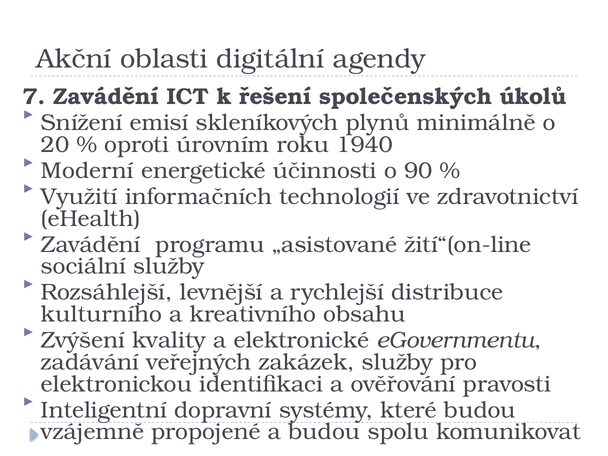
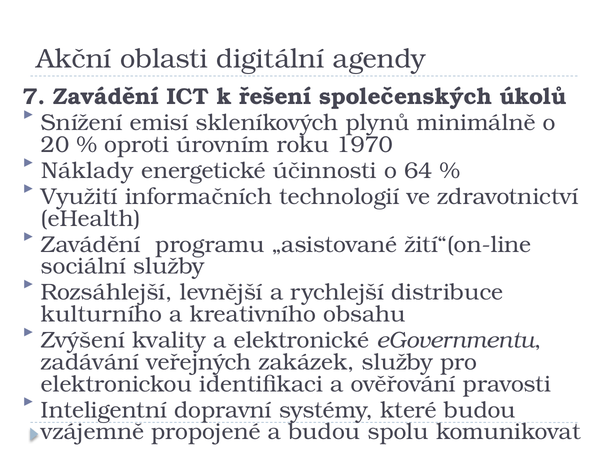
1940: 1940 -> 1970 (365, 145)
Moderní: Moderní -> Náklady (87, 171)
90: 90 -> 64 (418, 171)
